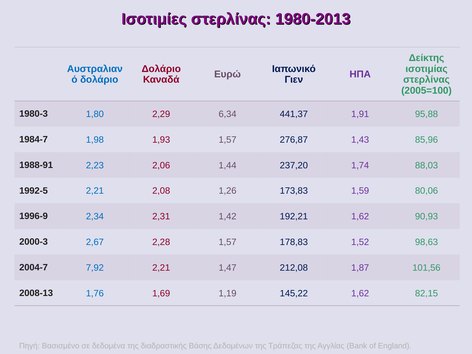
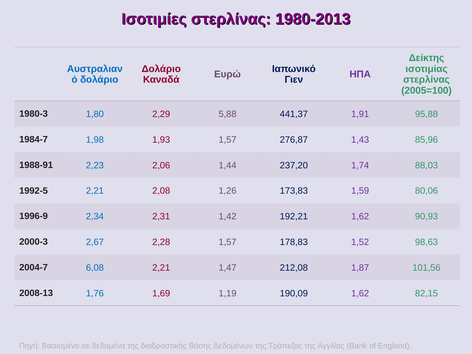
6,34: 6,34 -> 5,88 (228, 114)
7,92: 7,92 -> 6,08 (95, 268)
145,22: 145,22 -> 190,09 (294, 293)
